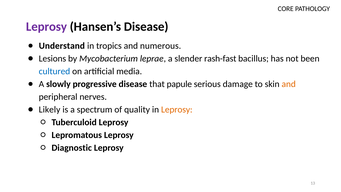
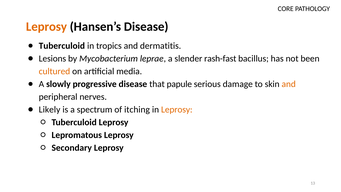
Leprosy colour: purple -> orange (46, 27)
Understand: Understand -> Tuberculoid (62, 46)
numerous: numerous -> dermatitis (161, 46)
cultured colour: blue -> orange (54, 71)
quality: quality -> itching (137, 109)
Diagnostic: Diagnostic -> Secondary (72, 148)
